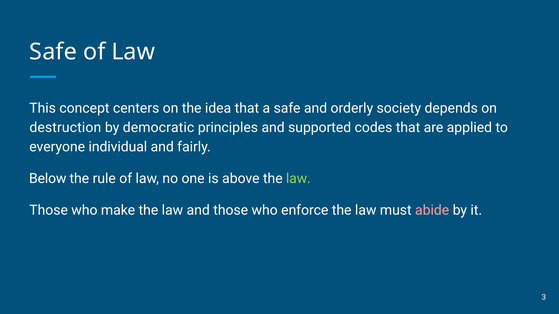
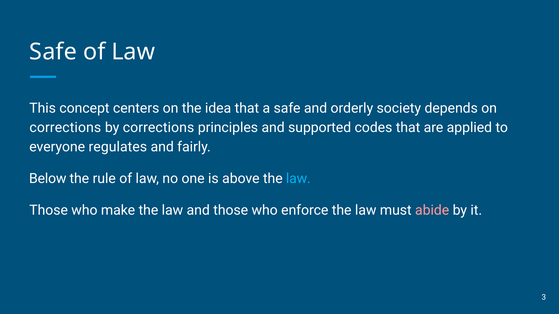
destruction: destruction -> corrections (65, 128)
by democratic: democratic -> corrections (159, 128)
individual: individual -> regulates (118, 147)
law colour: light green -> light blue (298, 179)
